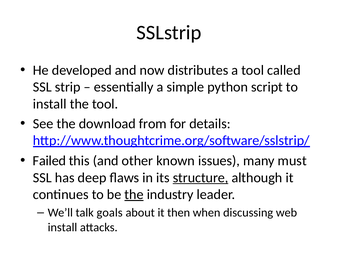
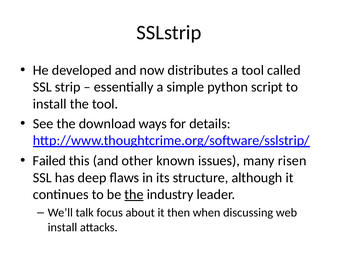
from: from -> ways (153, 124)
must: must -> risen (292, 161)
structure underline: present -> none (201, 178)
goals: goals -> focus (110, 213)
